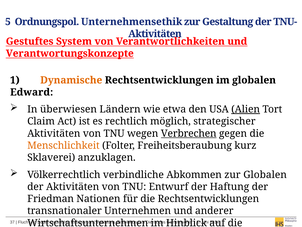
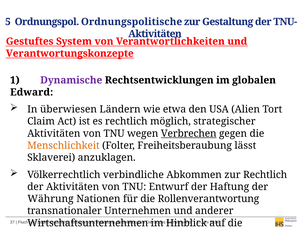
Unternehmensethik: Unternehmensethik -> Ordnungspolitische (132, 22)
Dynamische colour: orange -> purple (71, 80)
Alien underline: present -> none (246, 109)
kurz: kurz -> lässt (245, 145)
zur Globalen: Globalen -> Rechtlich (265, 174)
Friedman: Friedman -> Währung (51, 198)
die Rechtsentwicklungen: Rechtsentwicklungen -> Rollenverantwortung (208, 198)
